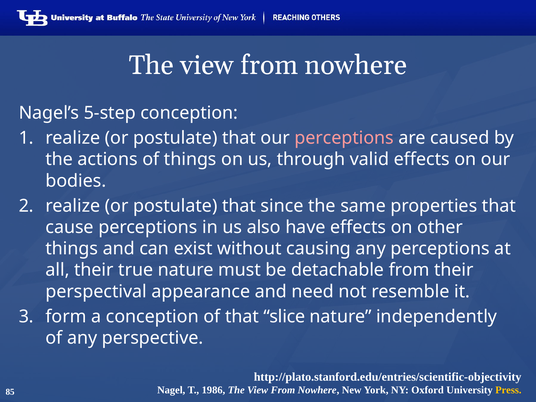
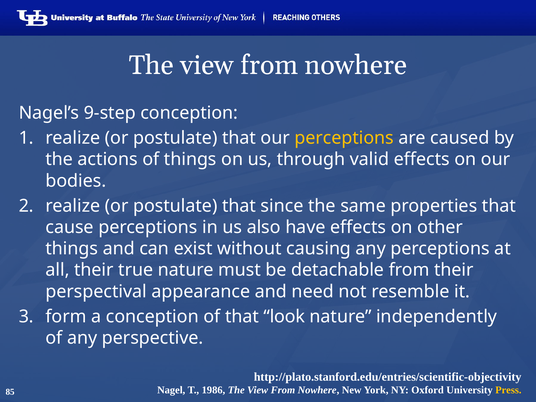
5-step: 5-step -> 9-step (110, 113)
perceptions colour: pink -> yellow (344, 138)
slice: slice -> look (284, 317)
